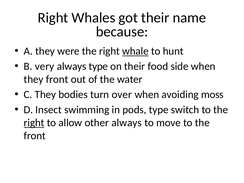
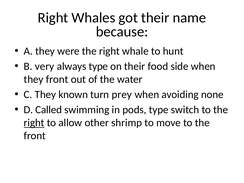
whale underline: present -> none (135, 51)
bodies: bodies -> known (73, 95)
over: over -> prey (122, 95)
moss: moss -> none (212, 95)
Insect: Insect -> Called (49, 110)
other always: always -> shrimp (127, 123)
